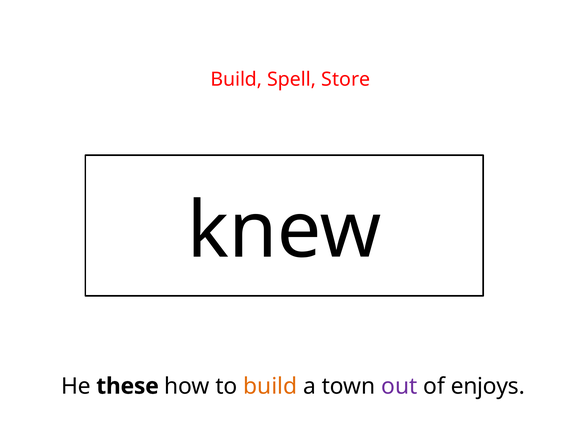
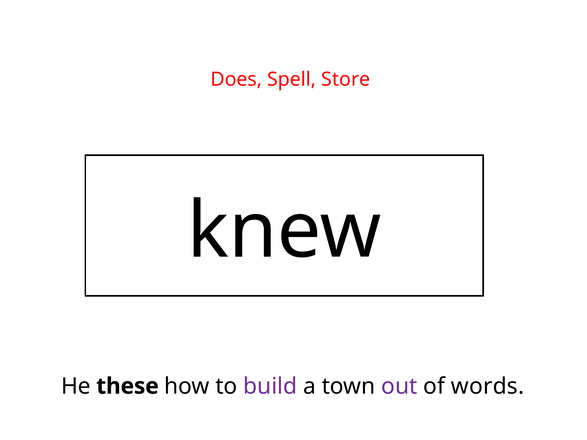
Build: Build -> Does (236, 79)
build colour: orange -> purple (270, 386)
enjoys: enjoys -> words (488, 386)
